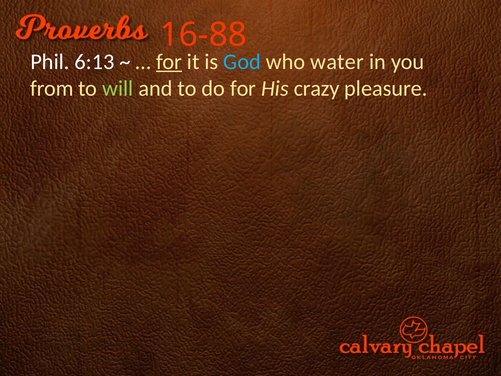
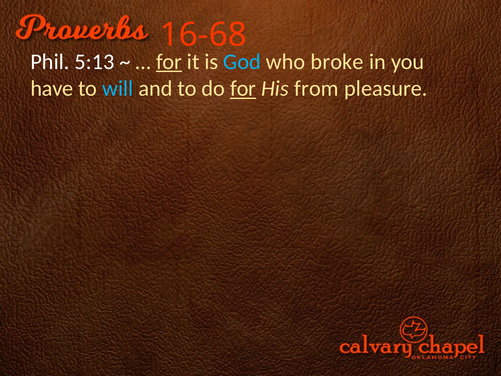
16-88: 16-88 -> 16-68 (203, 35)
6:13: 6:13 -> 5:13 (94, 62)
water: water -> broke (337, 62)
from: from -> have (52, 89)
will colour: light green -> light blue (118, 89)
for underline: none -> present (243, 89)
crazy: crazy -> from (316, 89)
